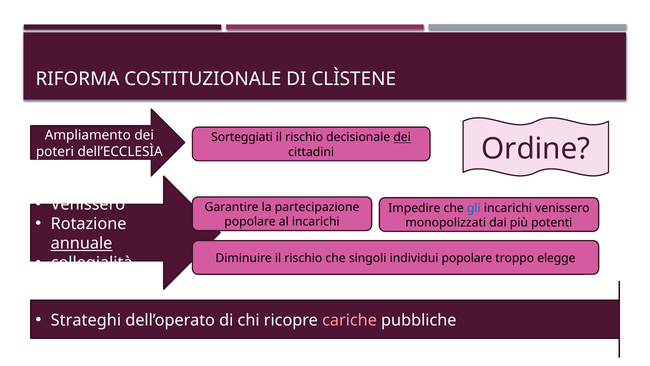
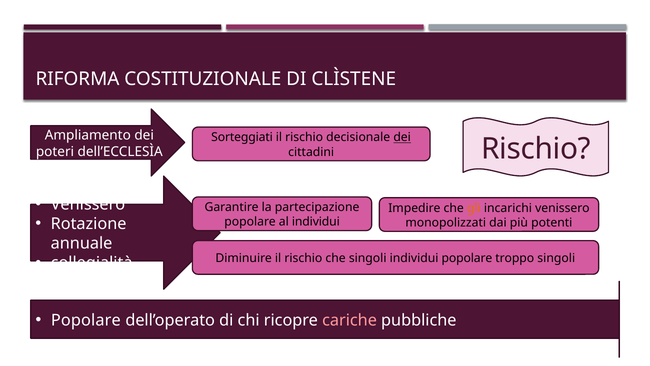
Ordine: Ordine -> Rischio (536, 149)
gli colour: blue -> orange (474, 208)
al incarichi: incarichi -> individui (316, 222)
annuale underline: present -> none (82, 243)
troppo elegge: elegge -> singoli (556, 258)
Strateghi: Strateghi -> Popolare (86, 320)
